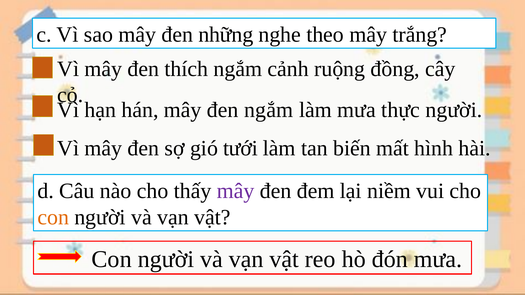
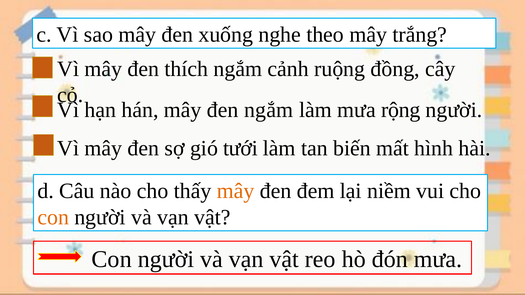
những: những -> xuống (226, 35)
thực: thực -> rộng (401, 110)
mây colour: purple -> orange (236, 191)
